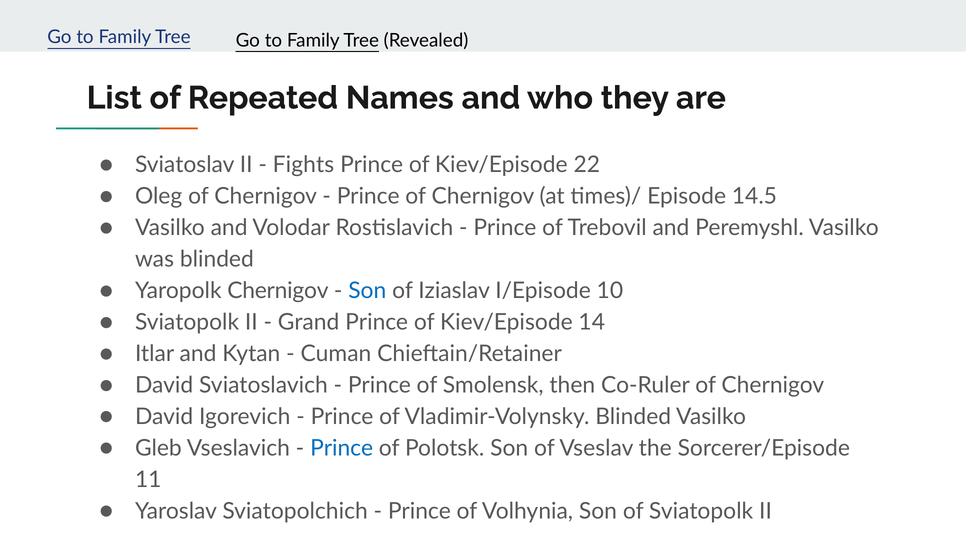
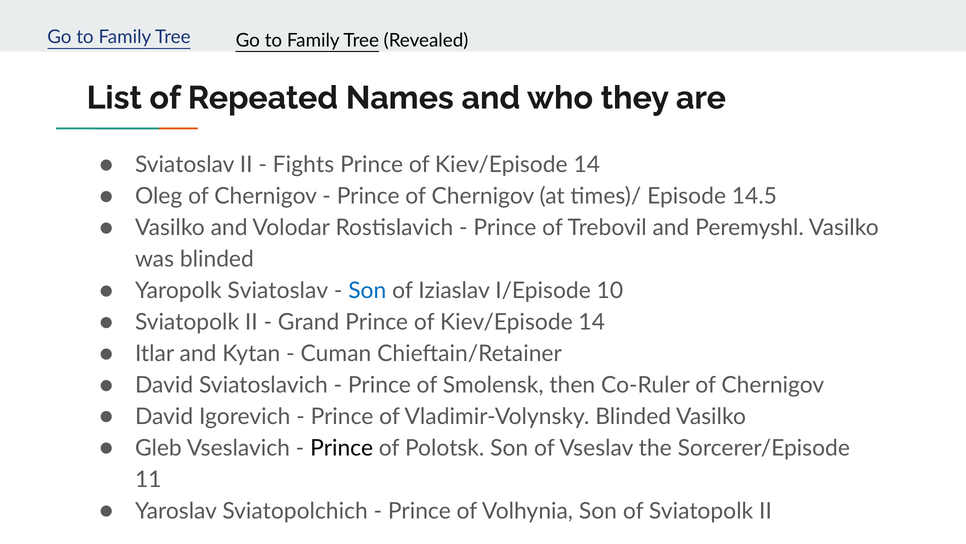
22: 22 -> 14 (587, 165)
Yaropolk Chernigov: Chernigov -> Sviatoslav (278, 291)
Prince colour: blue -> black (342, 448)
